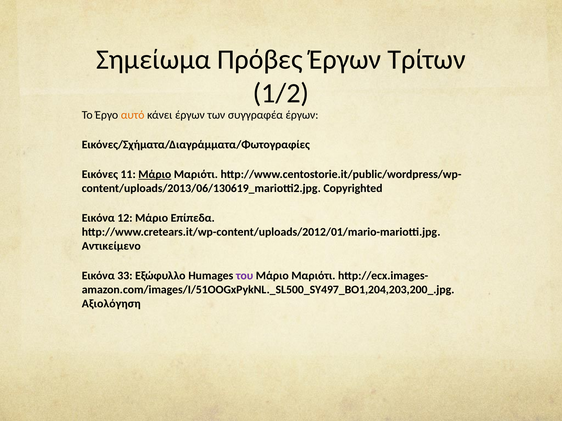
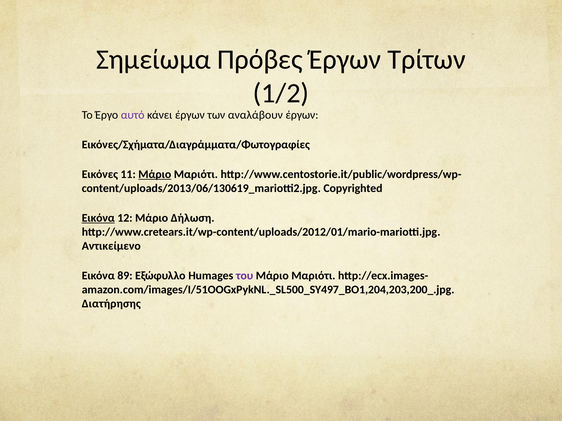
αυτό colour: orange -> purple (133, 115)
συγγραφέα: συγγραφέα -> αναλάβουν (255, 115)
Εικόνα underline: none -> present (98, 218)
Επίπεδα: Επίπεδα -> Δήλωση (193, 218)
33: 33 -> 89 (125, 276)
Αξιολόγηση: Αξιολόγηση -> Διατήρησης (111, 304)
